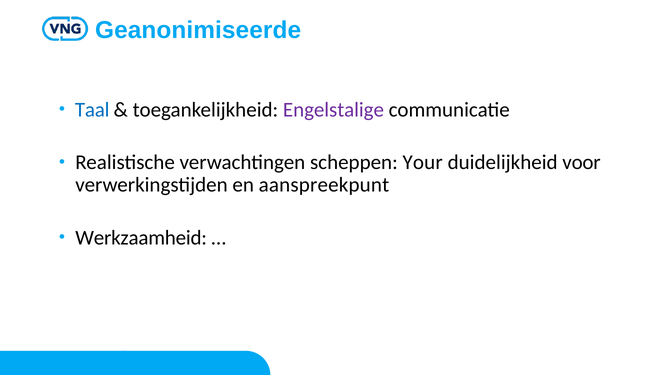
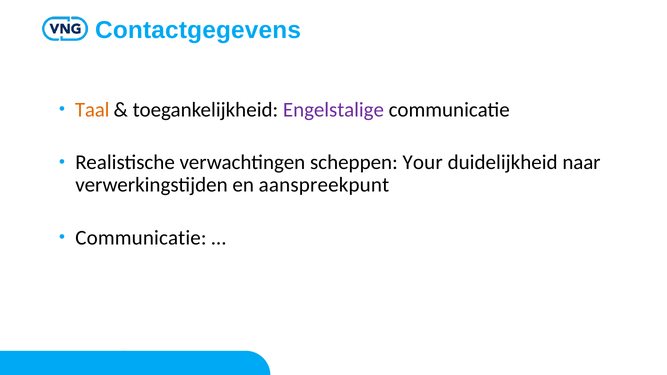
Geanonimiseerde: Geanonimiseerde -> Contactgegevens (198, 30)
Taal colour: blue -> orange (92, 110)
voor: voor -> naar (581, 162)
Werkzaamheid: Werkzaamheid -> Communicatie (141, 238)
